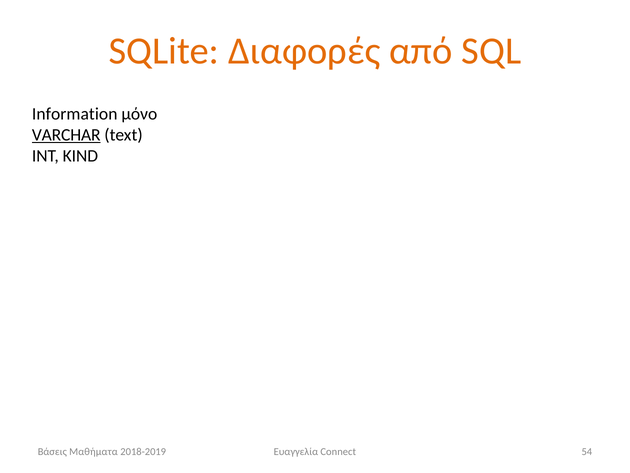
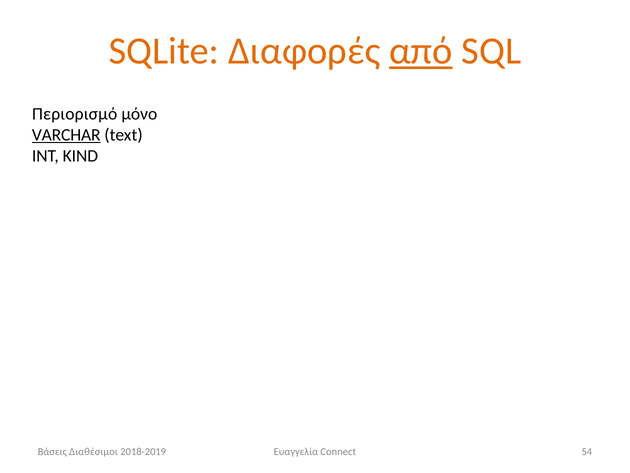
από underline: none -> present (421, 51)
Information: Information -> Περιορισμό (75, 114)
Μαθήματα: Μαθήματα -> Διαθέσιμοι (94, 451)
